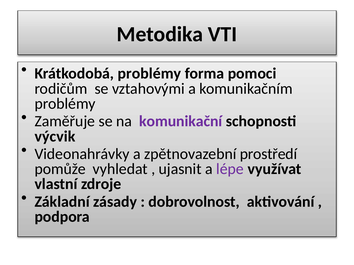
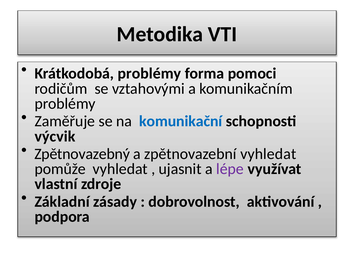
komunikační colour: purple -> blue (181, 121)
Videonahrávky: Videonahrávky -> Zpětnovazebný (82, 154)
zpětnovazební prostředí: prostředí -> vyhledat (268, 154)
